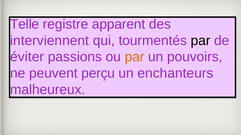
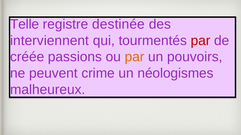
apparent: apparent -> destinée (118, 24)
par colour: black -> red (201, 41)
éviter: éviter -> créée (27, 57)
perçu: perçu -> crime (98, 74)
enchanteurs: enchanteurs -> néologismes (176, 74)
